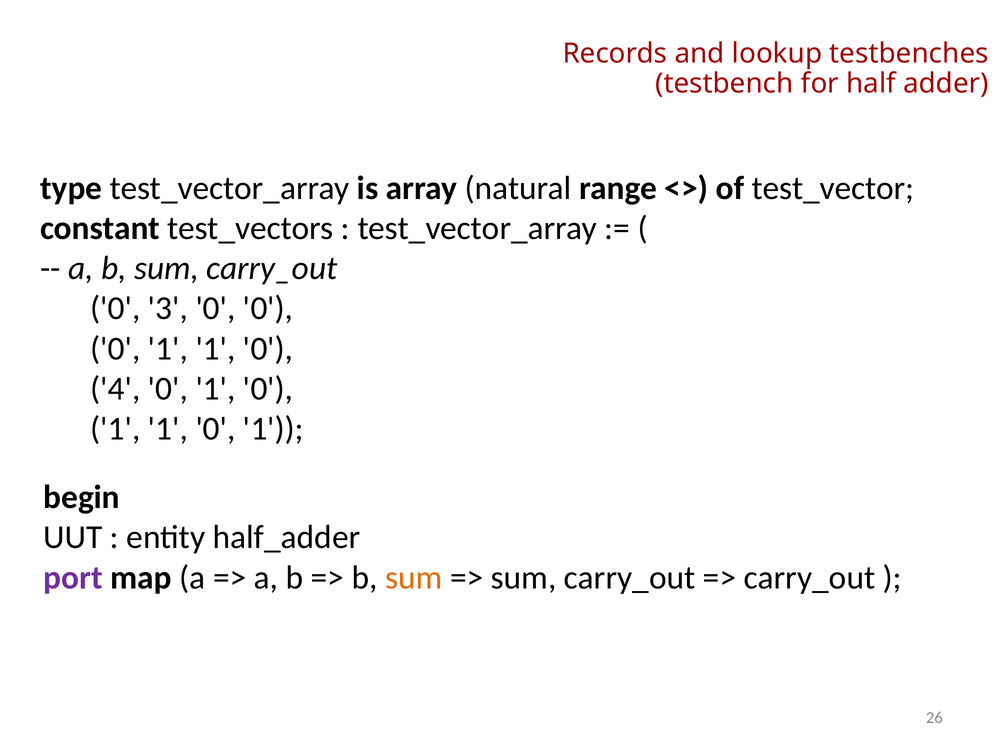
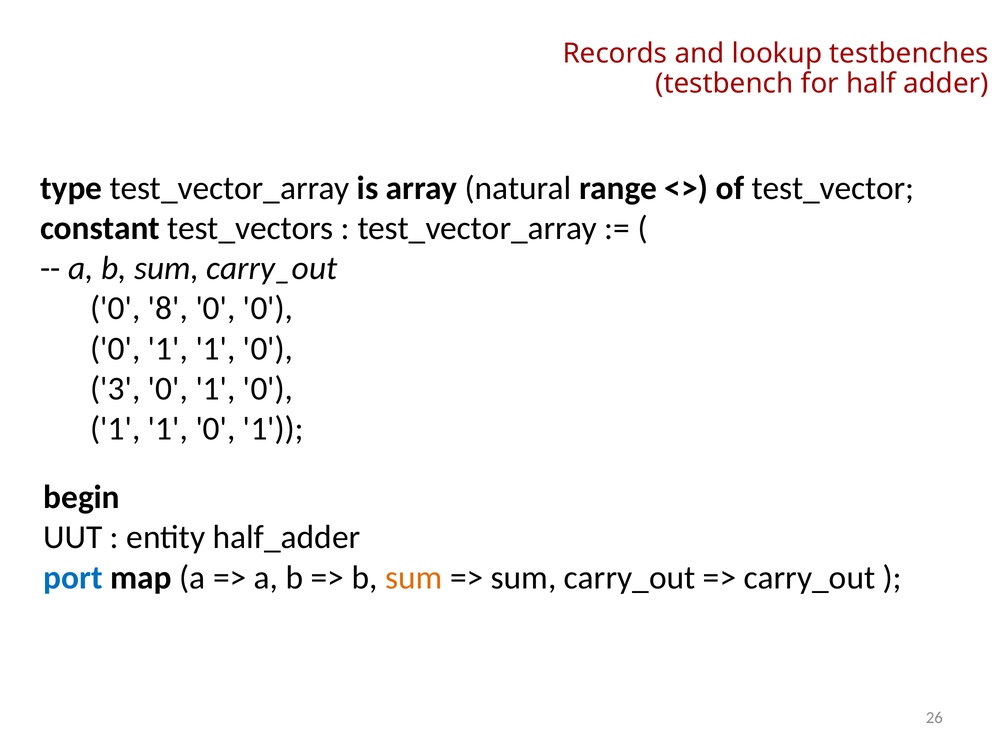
3: 3 -> 8 (168, 309)
4: 4 -> 3 (115, 389)
port colour: purple -> blue (73, 578)
